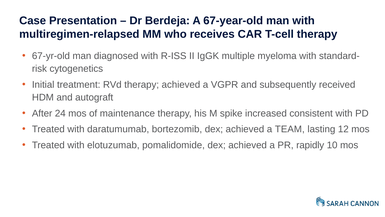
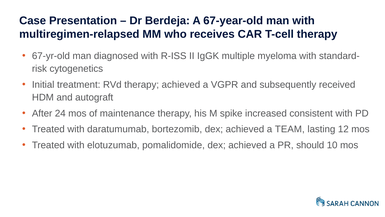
rapidly: rapidly -> should (310, 145)
